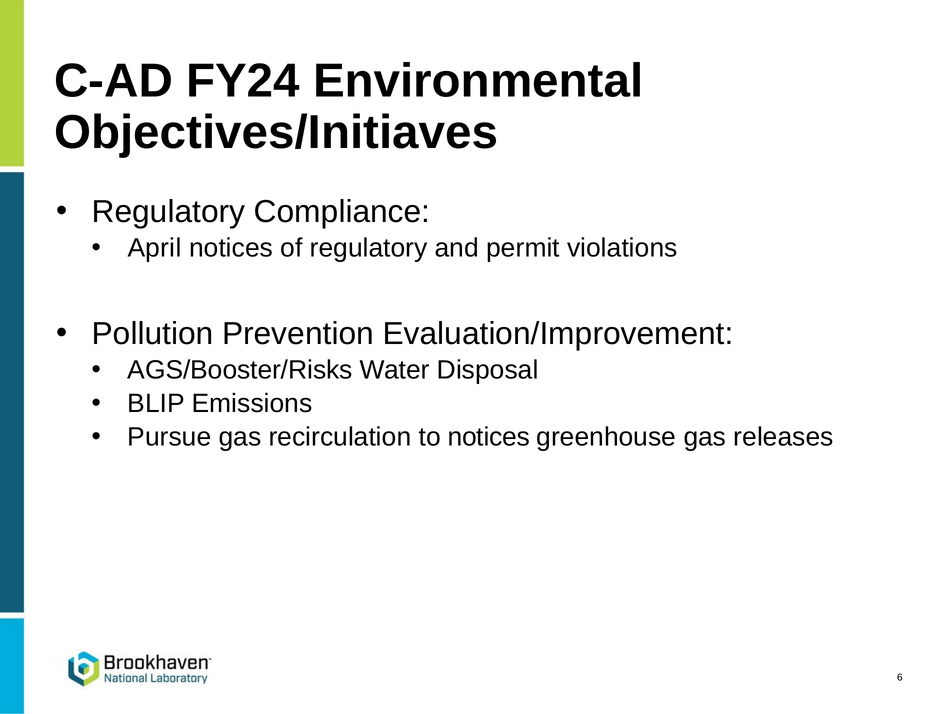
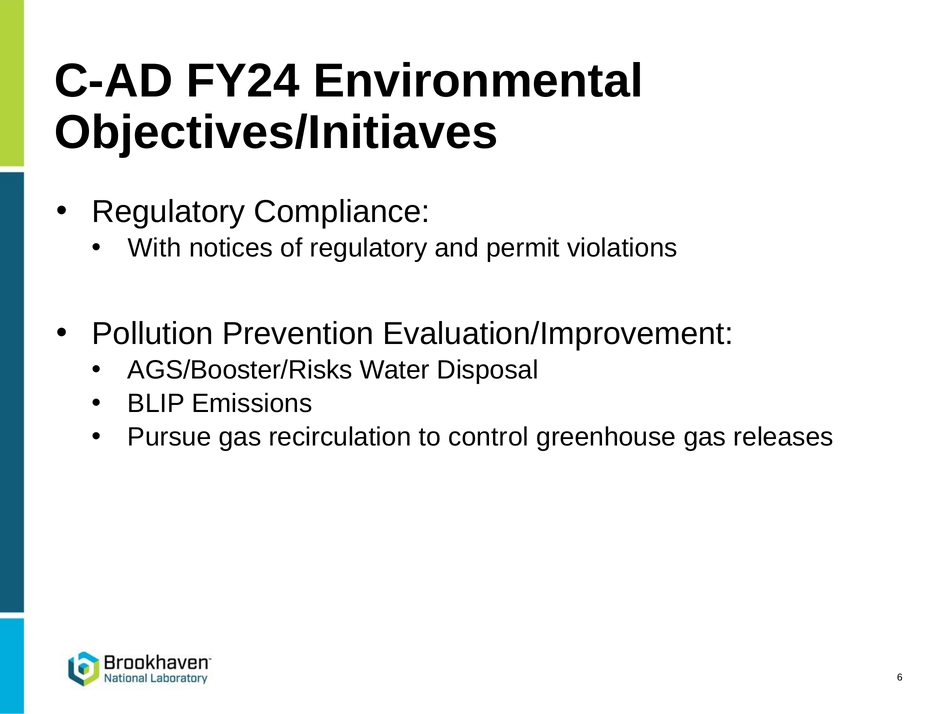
April: April -> With (155, 248)
to notices: notices -> control (488, 437)
